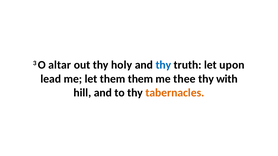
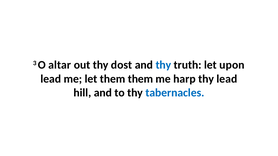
holy: holy -> dost (122, 65)
thee: thee -> harp (185, 79)
thy with: with -> lead (227, 79)
tabernacles colour: orange -> blue (175, 93)
